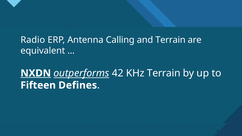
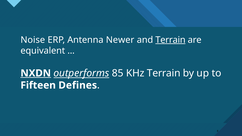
Radio: Radio -> Noise (33, 40)
Calling: Calling -> Newer (120, 40)
Terrain underline: none -> present (170, 40)
42: 42 -> 85 (118, 73)
